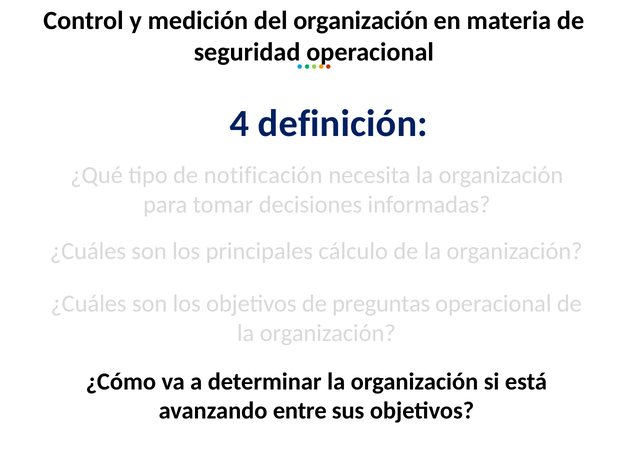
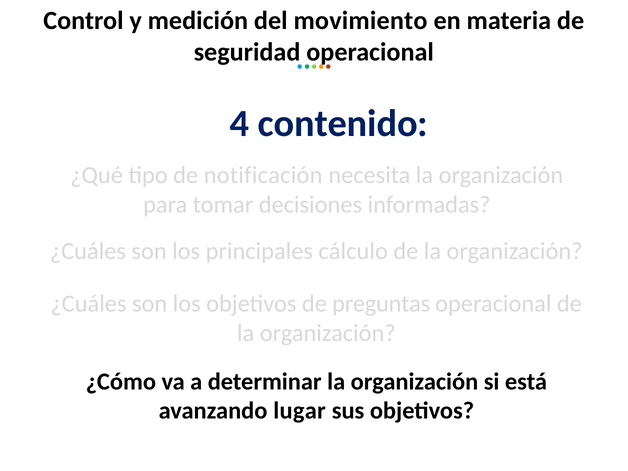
del organización: organización -> movimiento (360, 21)
definición: definición -> contenido (343, 124)
entre: entre -> lugar (300, 411)
